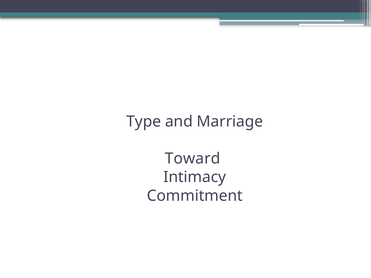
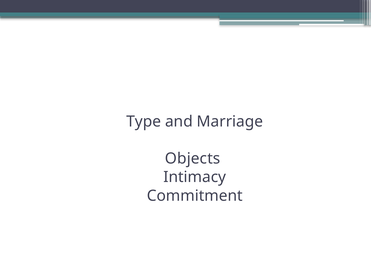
Toward: Toward -> Objects (193, 159)
